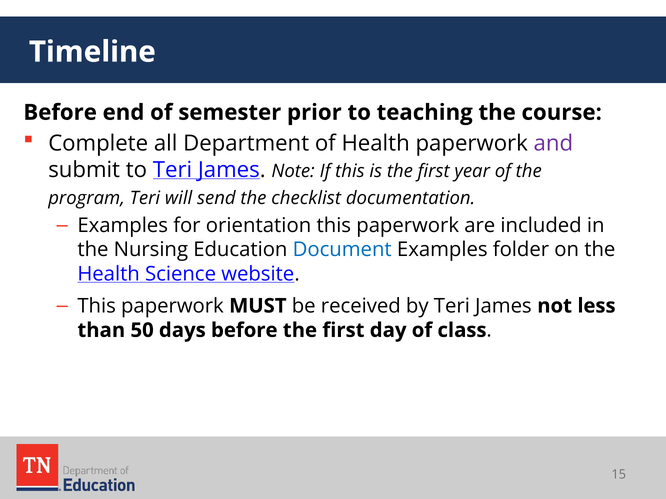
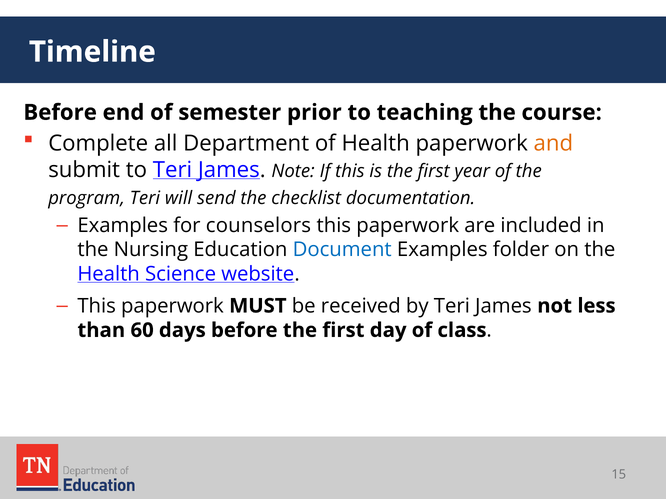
and colour: purple -> orange (553, 144)
orientation: orientation -> counselors (258, 226)
50: 50 -> 60 (142, 331)
